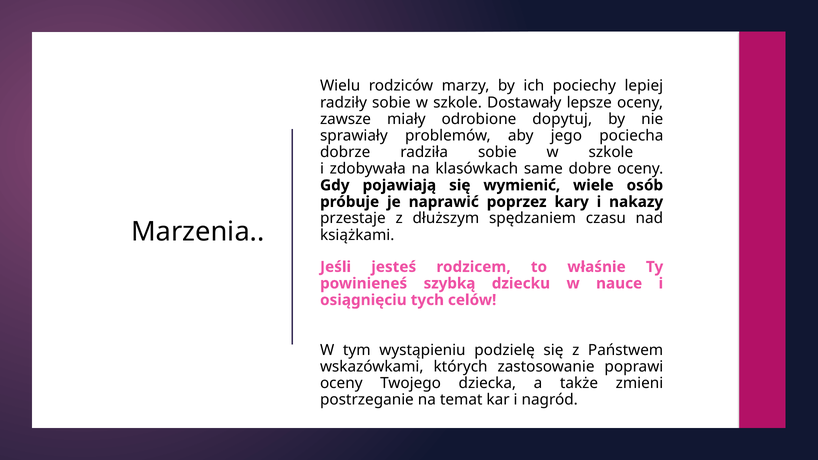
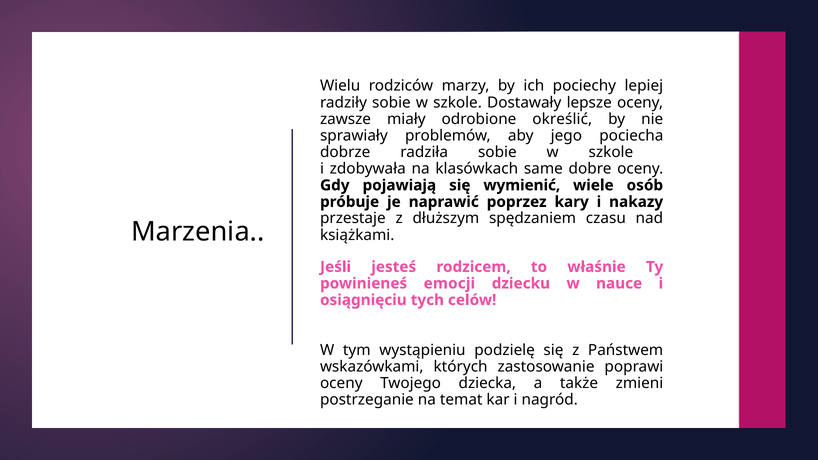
dopytuj: dopytuj -> określić (562, 119)
szybką: szybką -> emocji (449, 283)
